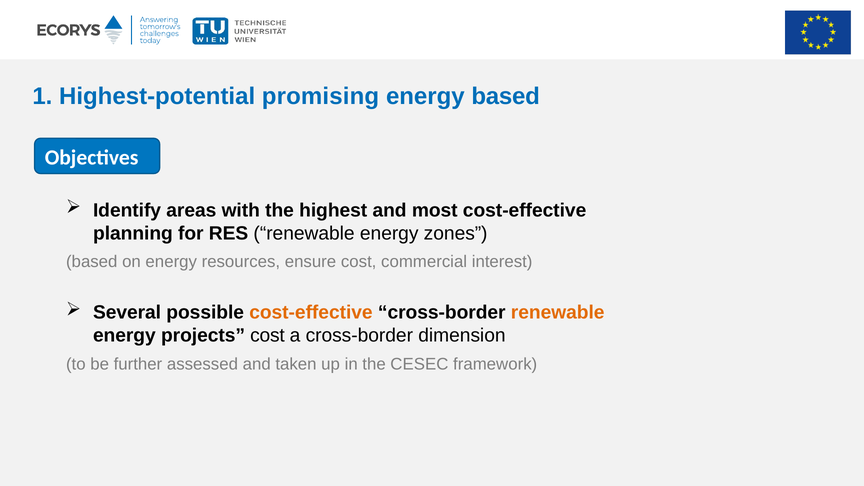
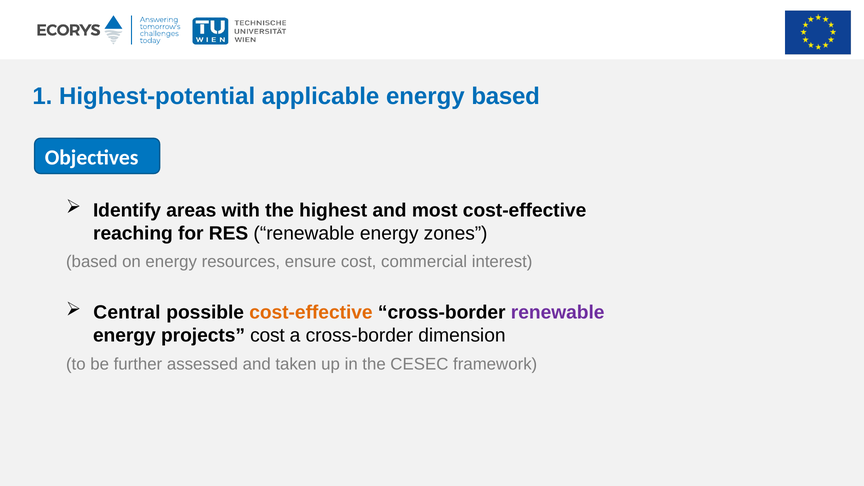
promising: promising -> applicable (321, 97)
planning: planning -> reaching (133, 233)
Several: Several -> Central (127, 312)
renewable colour: orange -> purple (558, 312)
